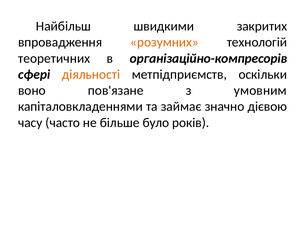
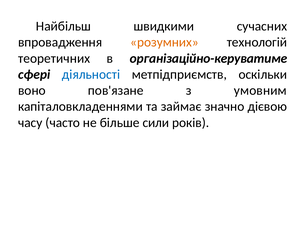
закритих: закритих -> сучасних (262, 26)
організаційно-компресорів: організаційно-компресорів -> організаційно-керуватиме (208, 58)
діяльності colour: orange -> blue (91, 74)
було: було -> сили (156, 123)
